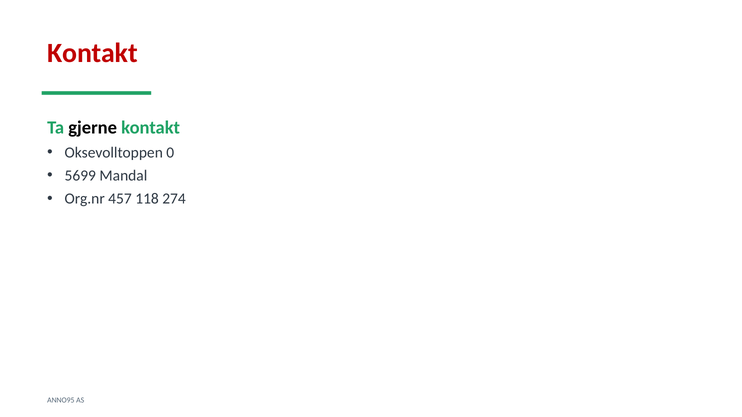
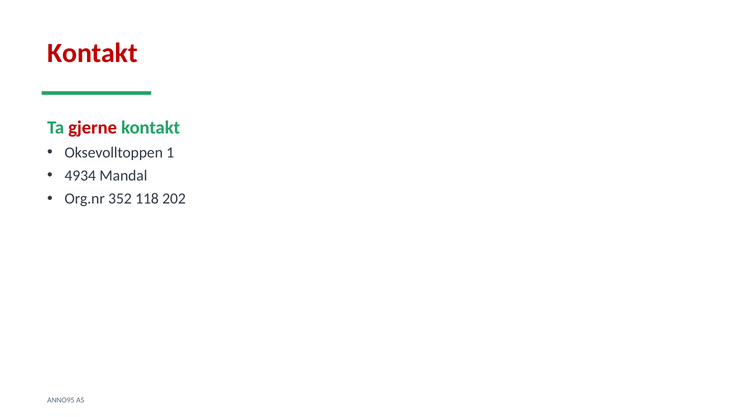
gjerne colour: black -> red (93, 128)
0: 0 -> 1 (170, 153)
5699: 5699 -> 4934 (80, 176)
457: 457 -> 352 (120, 199)
274: 274 -> 202 (174, 199)
